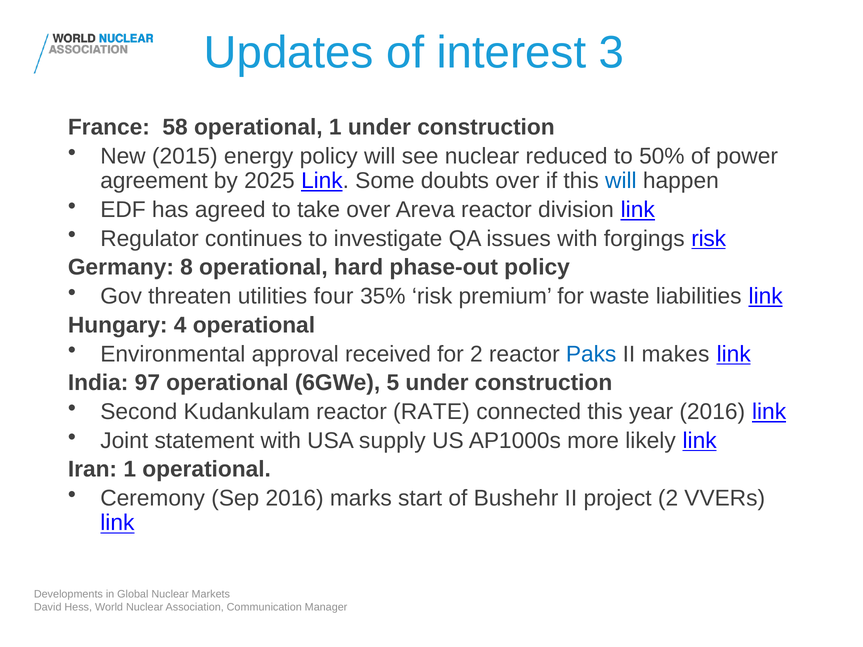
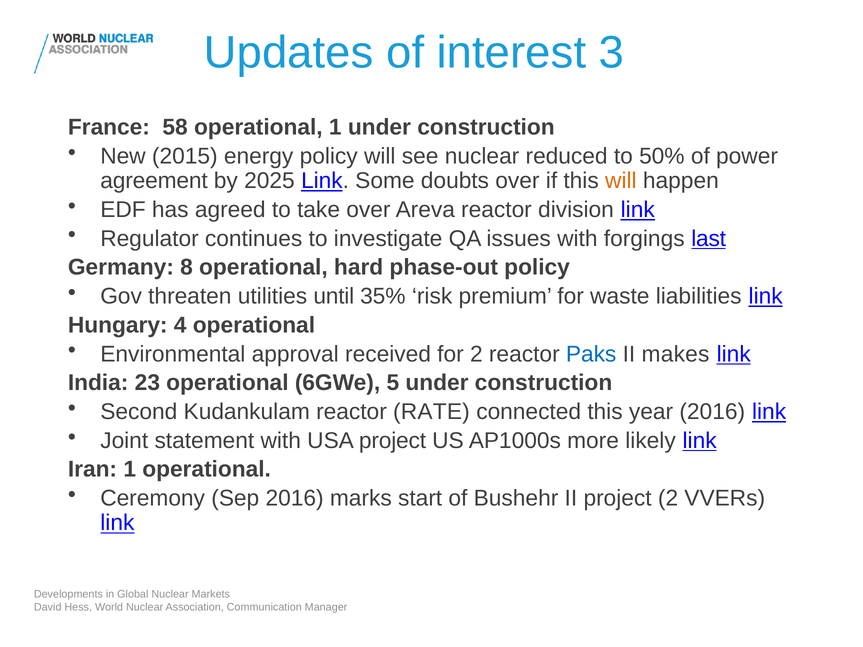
will colour: blue -> orange (621, 181)
forgings risk: risk -> last (709, 239)
four: four -> until (334, 296)
97: 97 -> 23 (147, 383)
USA supply: supply -> project (393, 441)
